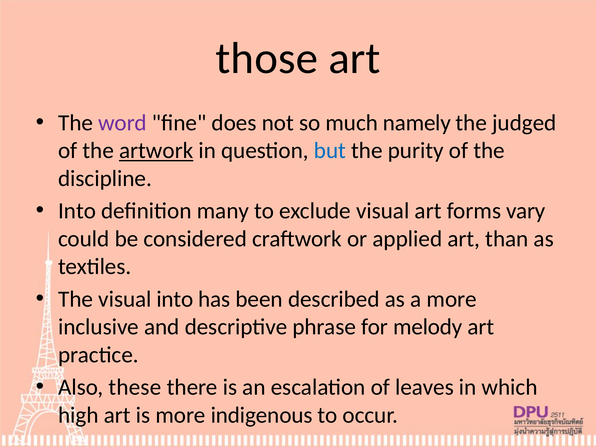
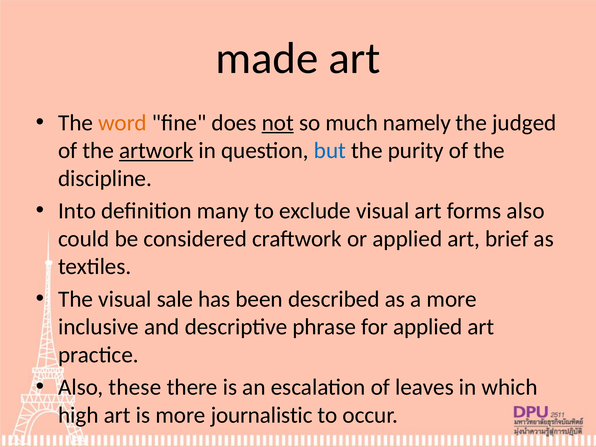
those: those -> made (267, 58)
word colour: purple -> orange (123, 123)
not underline: none -> present (278, 123)
forms vary: vary -> also (526, 211)
than: than -> brief (507, 239)
visual into: into -> sale (175, 299)
for melody: melody -> applied (428, 327)
indigenous: indigenous -> journalistic (262, 415)
